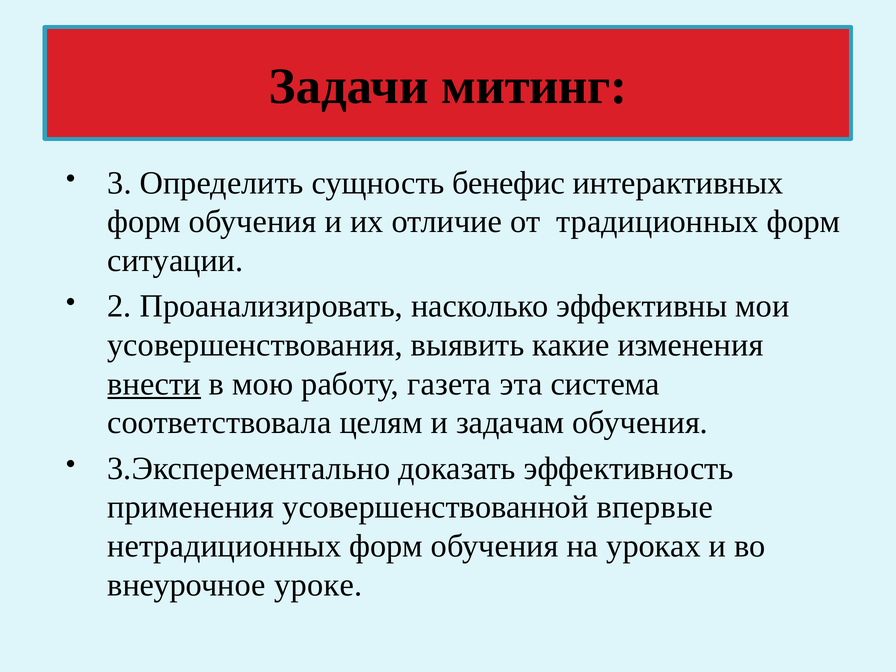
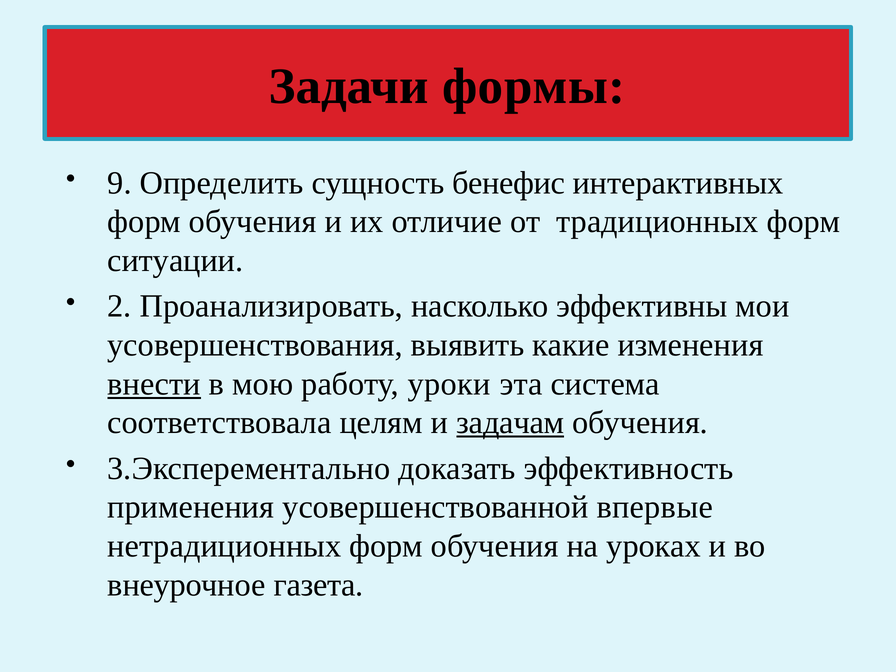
митинг: митинг -> формы (534, 86)
3: 3 -> 9 (119, 183)
газета: газета -> уроки (449, 384)
задачам underline: none -> present (510, 423)
уроке: уроке -> газета (319, 585)
